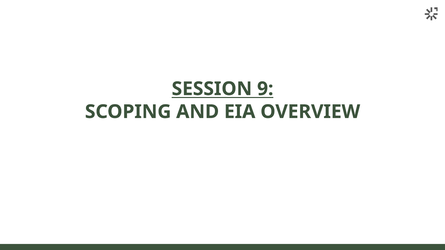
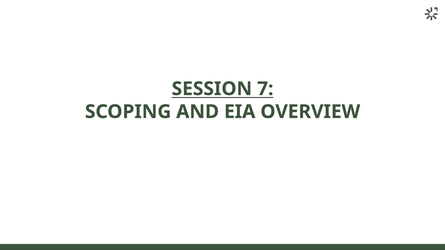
9: 9 -> 7 (265, 89)
